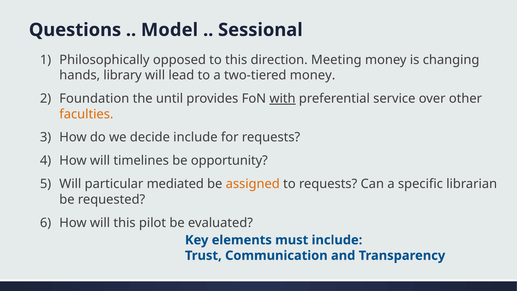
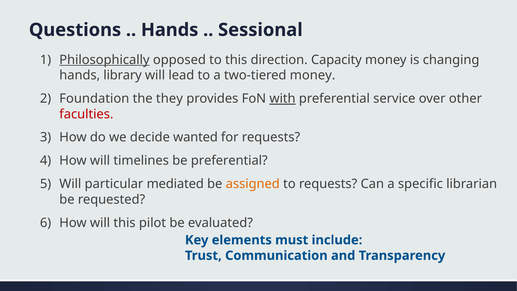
Model: Model -> Hands (170, 30)
Philosophically underline: none -> present (104, 60)
Meeting: Meeting -> Capacity (336, 60)
until: until -> they (169, 99)
faculties colour: orange -> red (86, 114)
decide include: include -> wanted (195, 137)
be opportunity: opportunity -> preferential (229, 161)
